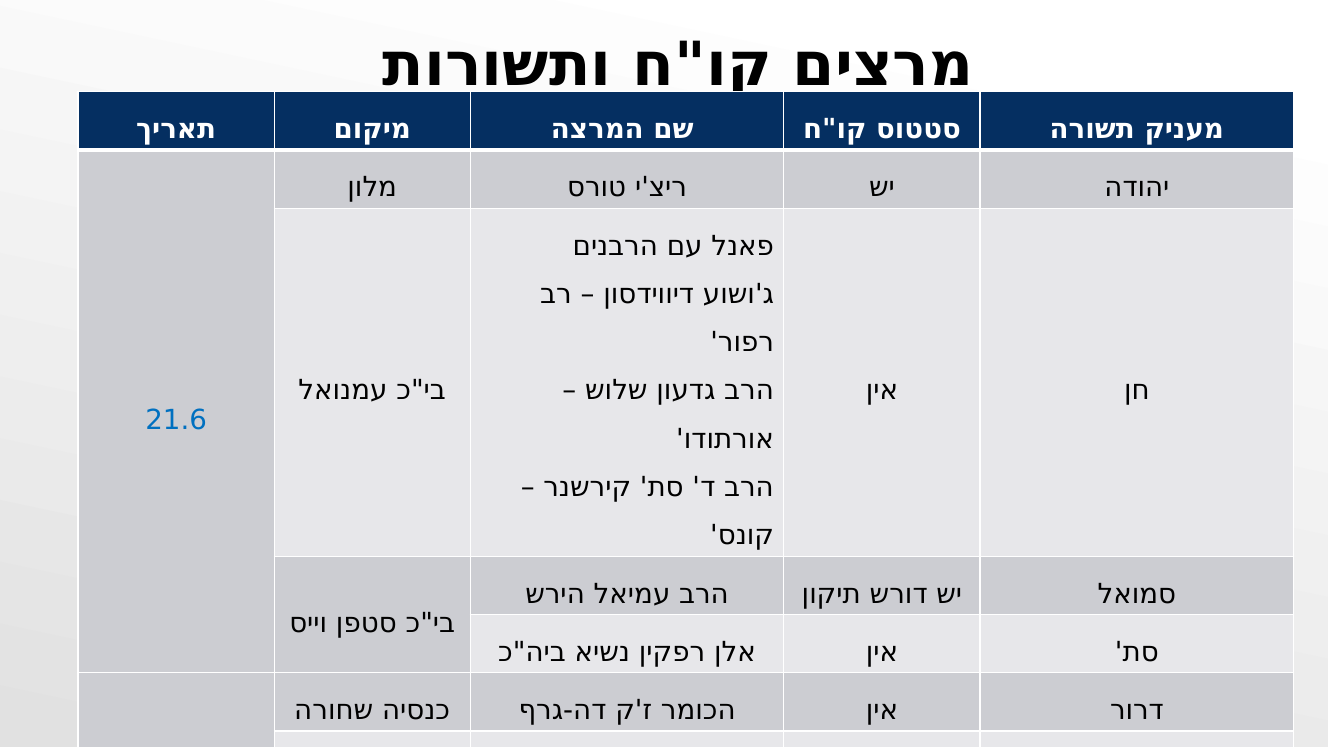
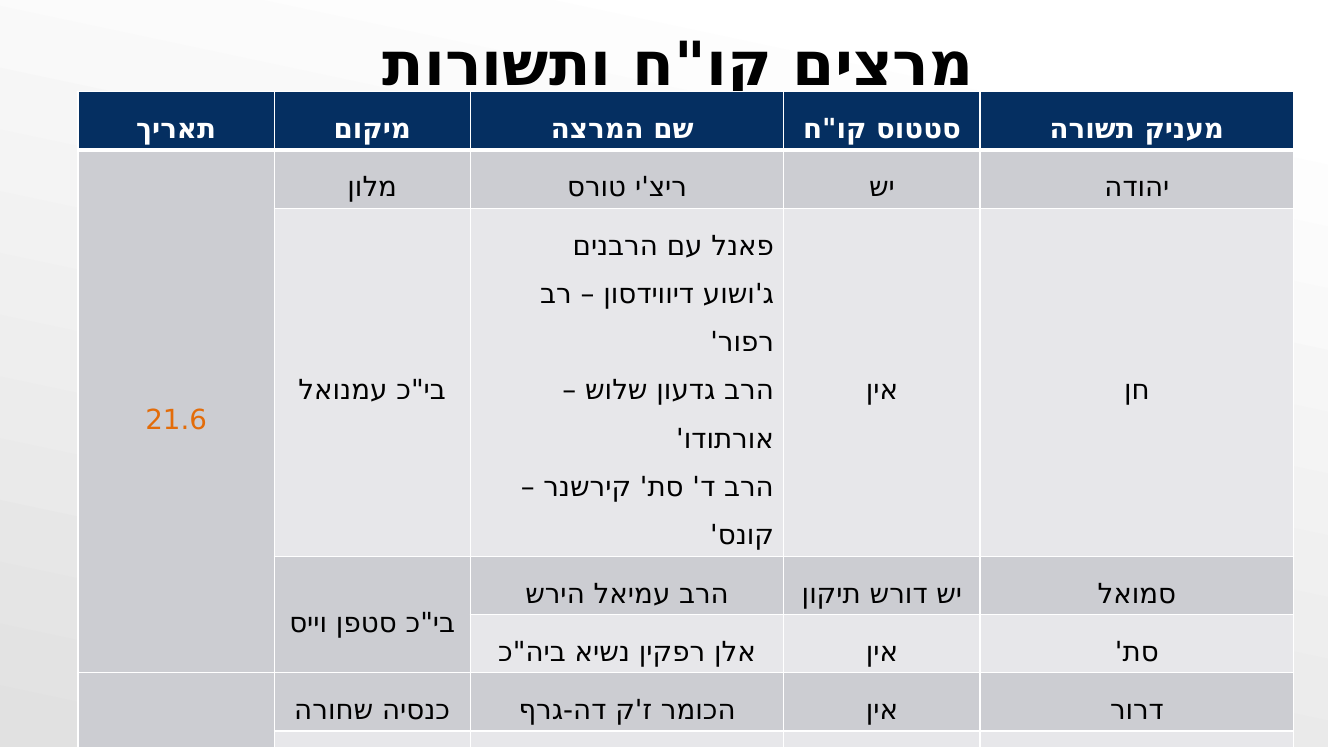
21.6 colour: blue -> orange (176, 420)
